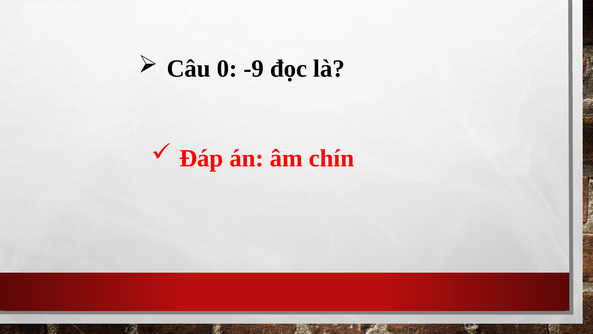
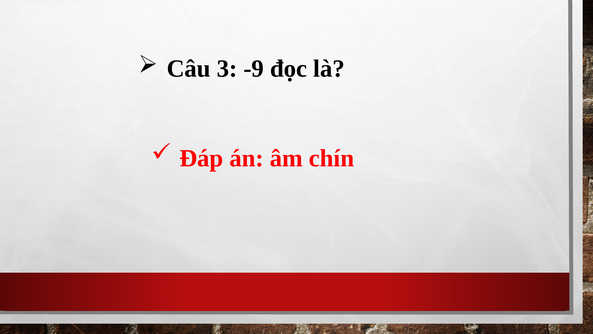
0: 0 -> 3 (227, 69)
